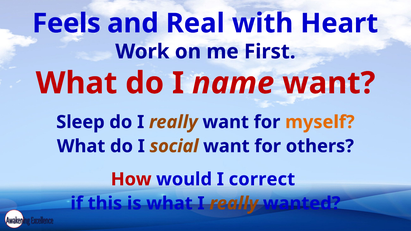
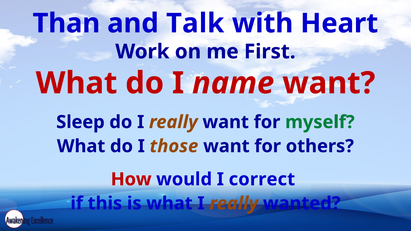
Feels: Feels -> Than (66, 23)
Real: Real -> Talk (195, 23)
myself colour: orange -> green (320, 122)
social: social -> those (174, 146)
